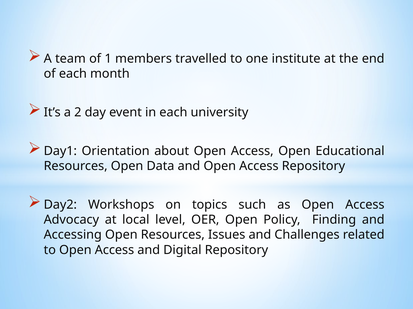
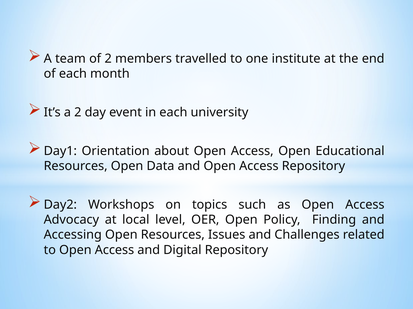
of 1: 1 -> 2 (108, 59)
